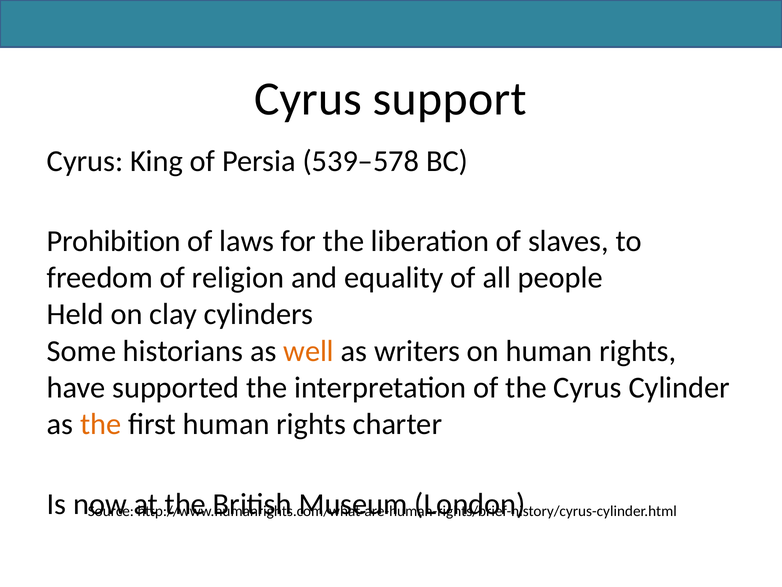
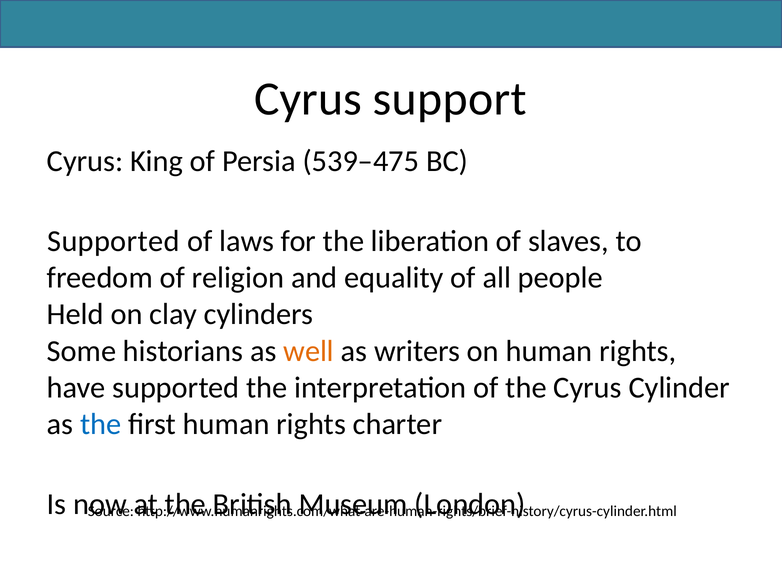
539–578: 539–578 -> 539–475 (361, 161)
Prohibition: Prohibition -> Supported (113, 241)
the colour: orange -> blue (101, 424)
